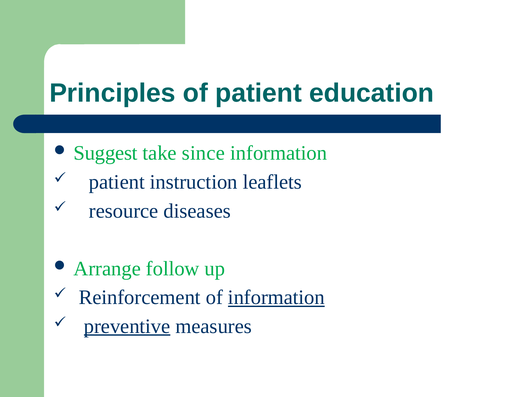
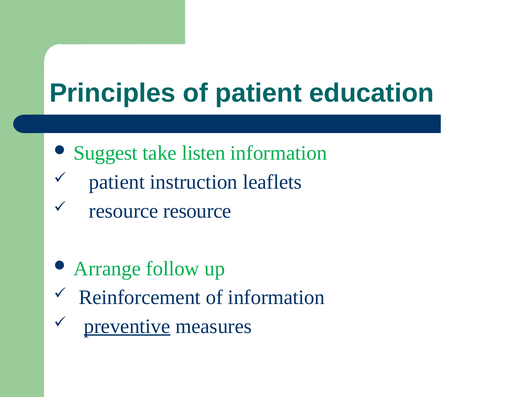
since: since -> listen (204, 153)
resource diseases: diseases -> resource (197, 211)
information underline: present -> none (276, 297)
